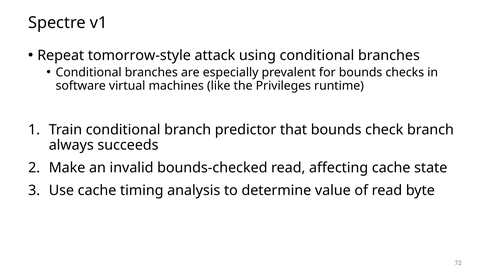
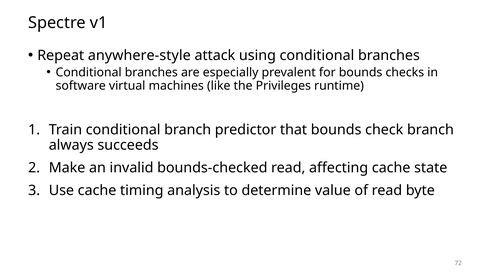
tomorrow-style: tomorrow-style -> anywhere-style (139, 55)
